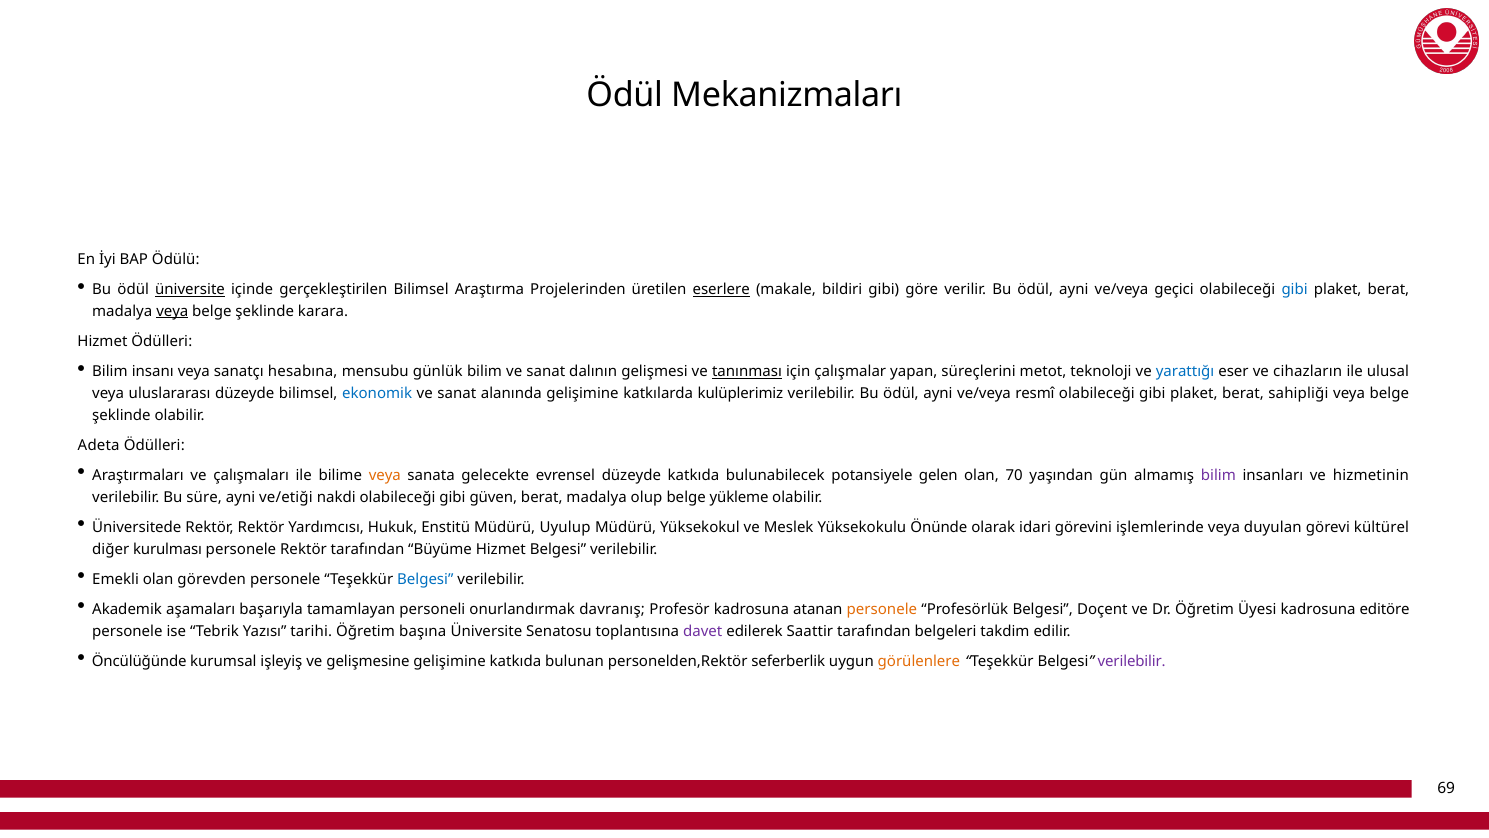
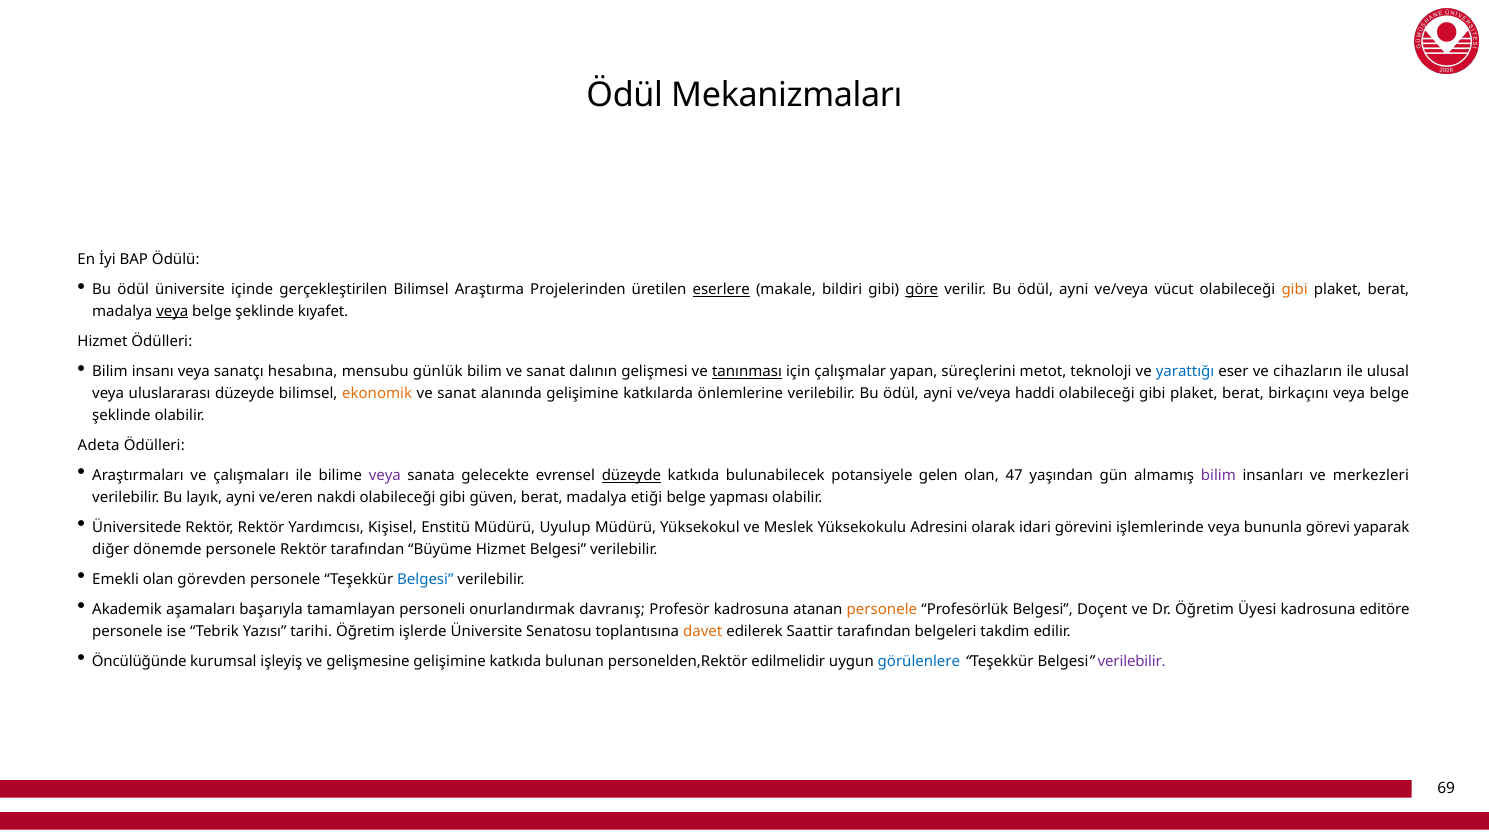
üniversite underline: present -> none (190, 290)
göre underline: none -> present (922, 290)
geçici: geçici -> vücut (1174, 290)
gibi colour: blue -> orange (1295, 290)
karara: karara -> kıyafet (323, 311)
ekonomik colour: blue -> orange (377, 393)
kulüplerimiz: kulüplerimiz -> önlemlerine (740, 393)
resmî: resmî -> haddi (1035, 393)
sahipliği: sahipliği -> birkaçını (1298, 393)
veya colour: orange -> purple (385, 475)
düzeyde underline: none -> present (631, 475)
70: 70 -> 47 (1014, 475)
hizmetinin: hizmetinin -> merkezleri (1371, 475)
süre: süre -> layık (204, 497)
ve/etiği: ve/etiği -> ve/eren (286, 497)
olup: olup -> etiği (647, 497)
yükleme: yükleme -> yapması (739, 497)
Hukuk: Hukuk -> Kişisel (392, 527)
Önünde: Önünde -> Adresini (939, 527)
duyulan: duyulan -> bununla (1273, 527)
kültürel: kültürel -> yaparak (1382, 527)
kurulması: kurulması -> dönemde (167, 549)
başına: başına -> işlerde (423, 631)
davet colour: purple -> orange (703, 631)
seferberlik: seferberlik -> edilmelidir (788, 661)
görülenlere colour: orange -> blue (919, 661)
